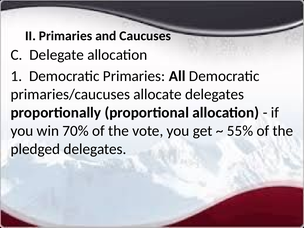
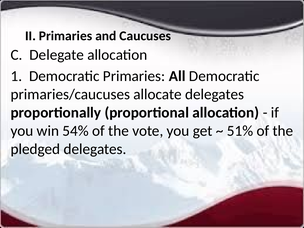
70%: 70% -> 54% (76, 131)
55%: 55% -> 51% (240, 131)
